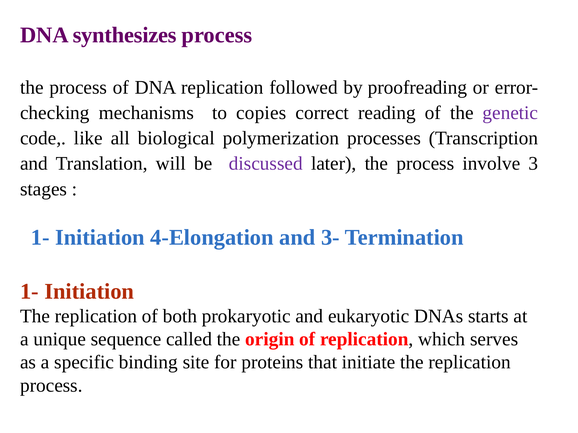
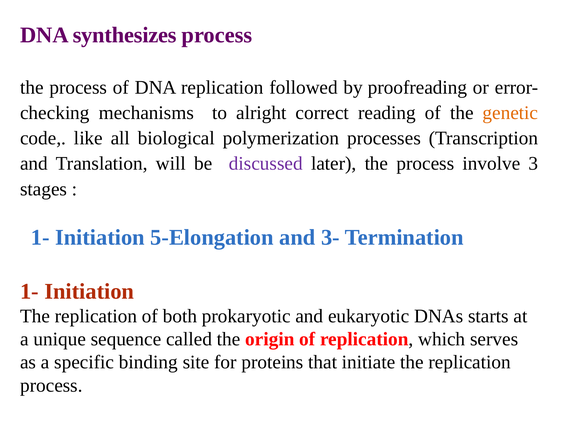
copies: copies -> alright (261, 113)
genetic colour: purple -> orange (510, 113)
4-Elongation: 4-Elongation -> 5-Elongation (212, 238)
